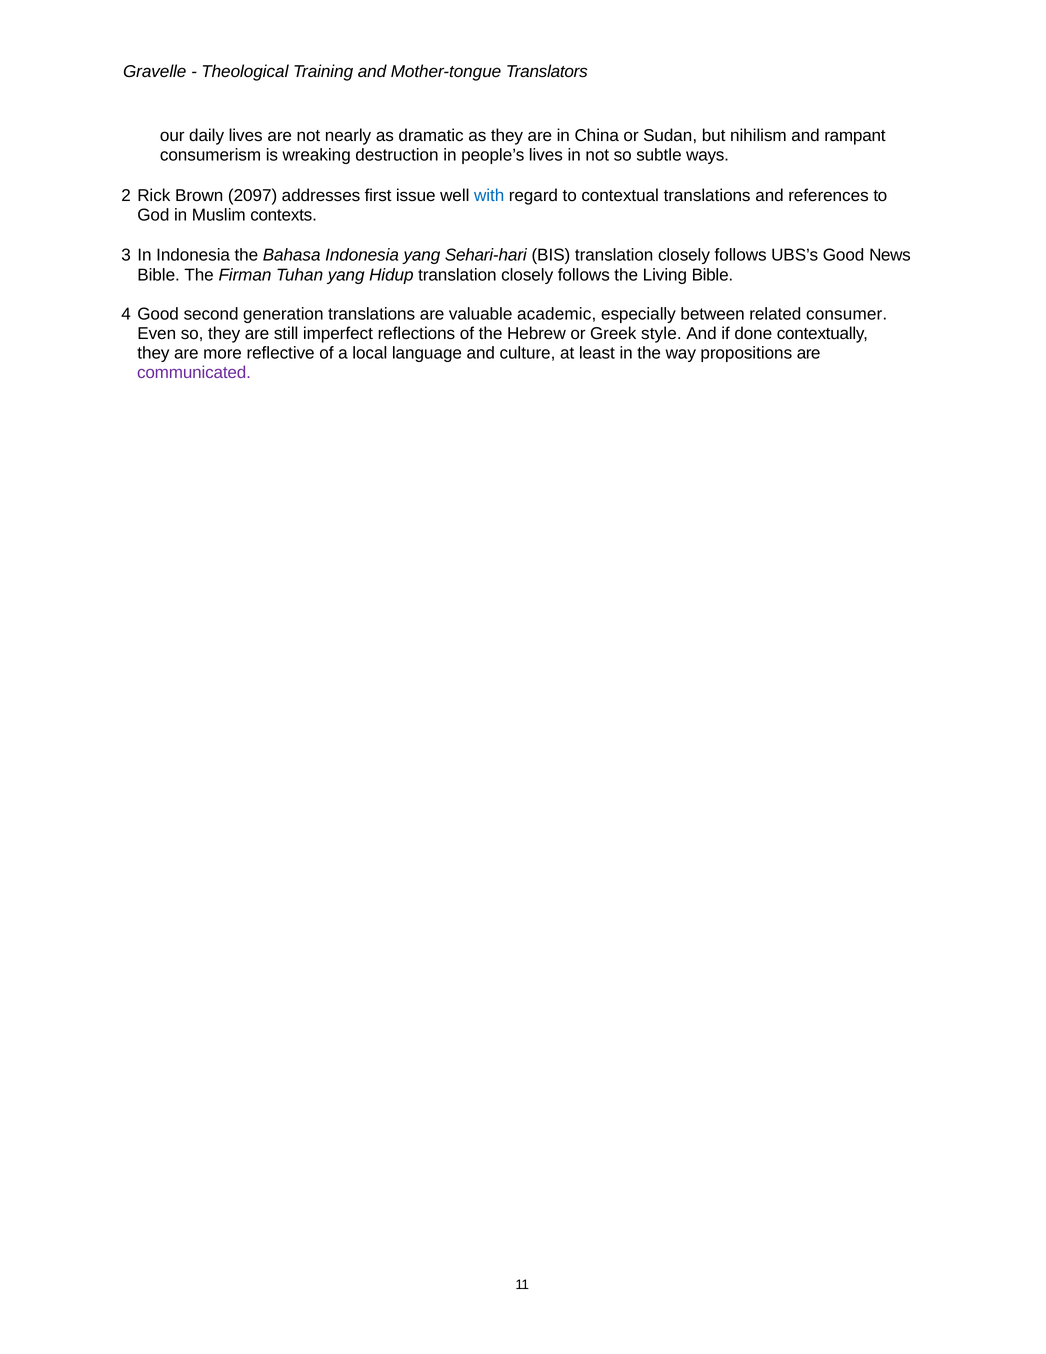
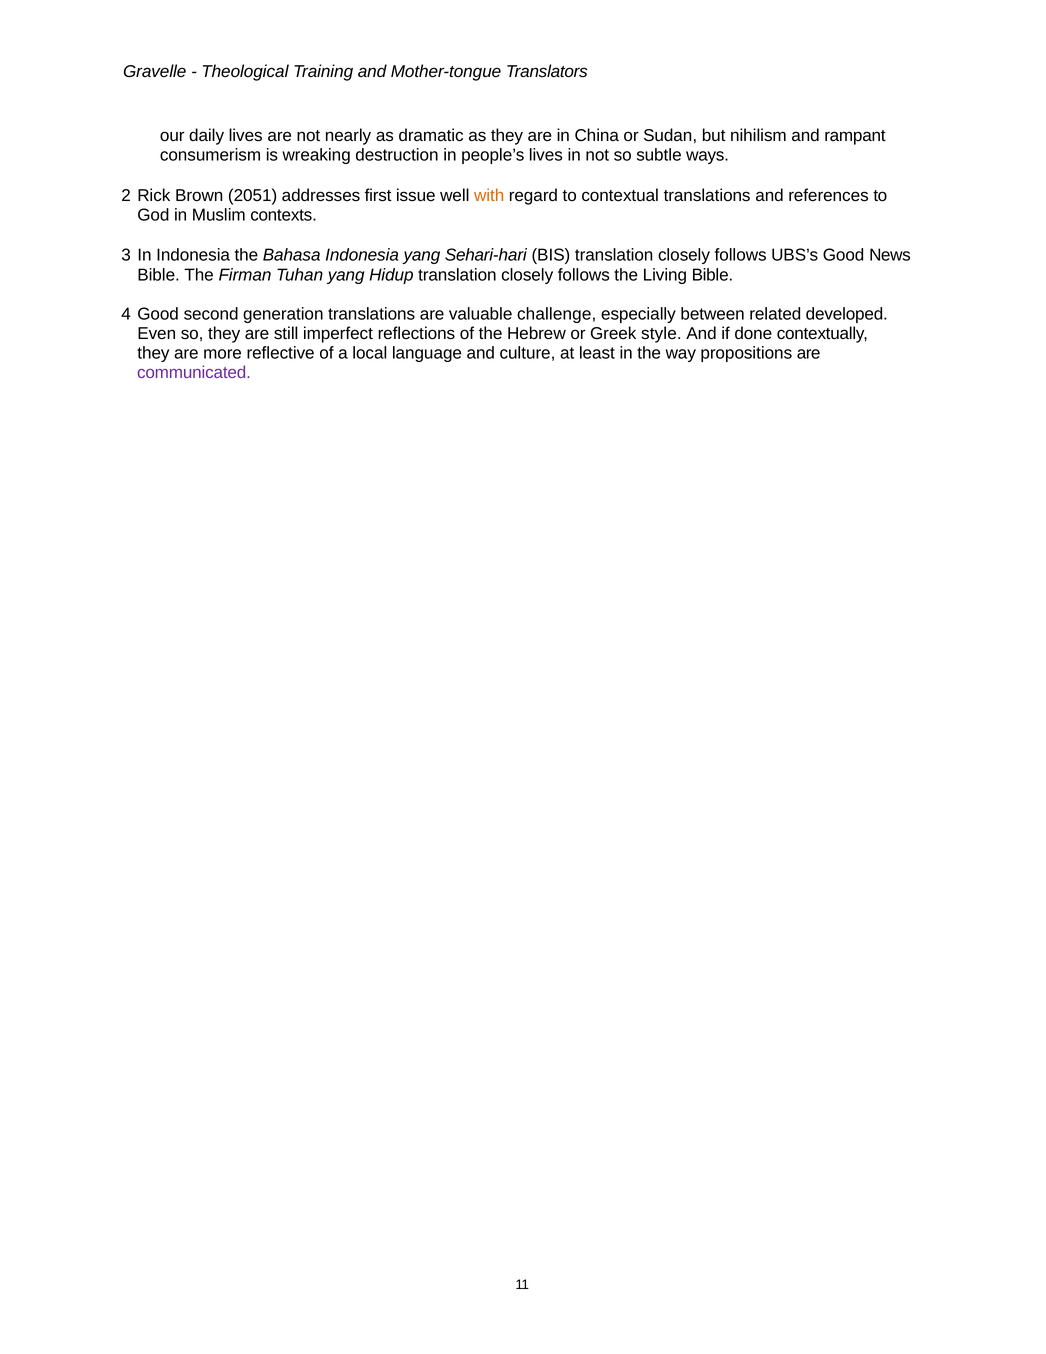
2097: 2097 -> 2051 (253, 195)
with colour: blue -> orange (489, 195)
academic: academic -> challenge (557, 314)
consumer: consumer -> developed (847, 314)
